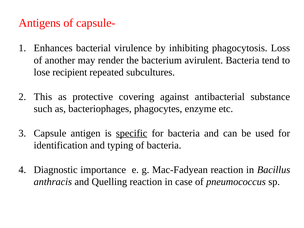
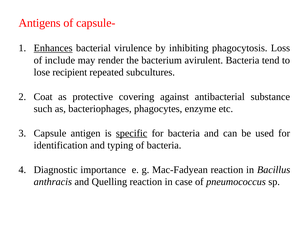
Enhances underline: none -> present (53, 48)
another: another -> include (60, 60)
This: This -> Coat (43, 97)
